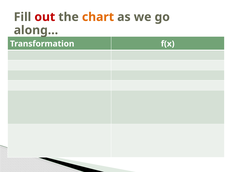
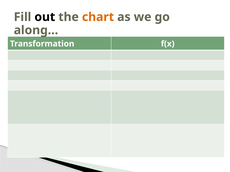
out colour: red -> black (45, 17)
